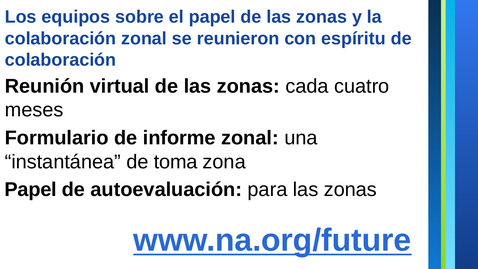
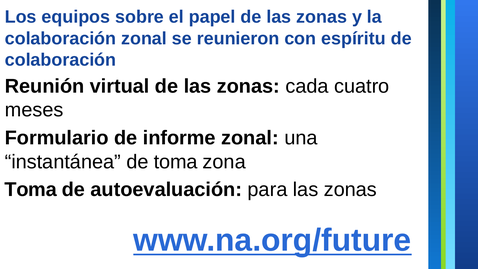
Papel: Papel -> Toma (31, 190)
